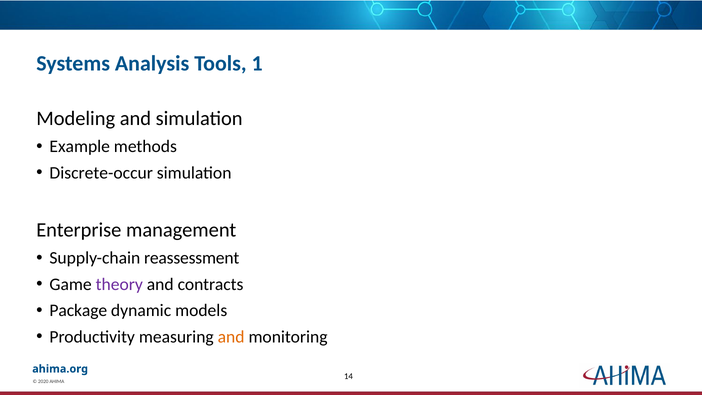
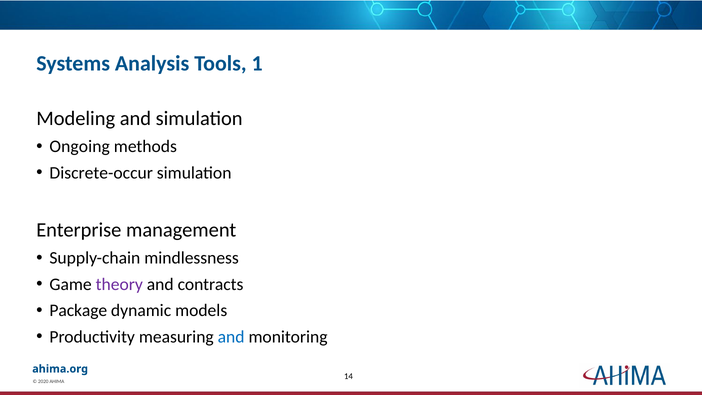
Example: Example -> Ongoing (80, 147)
reassessment: reassessment -> mindlessness (192, 258)
and colour: orange -> blue (231, 337)
